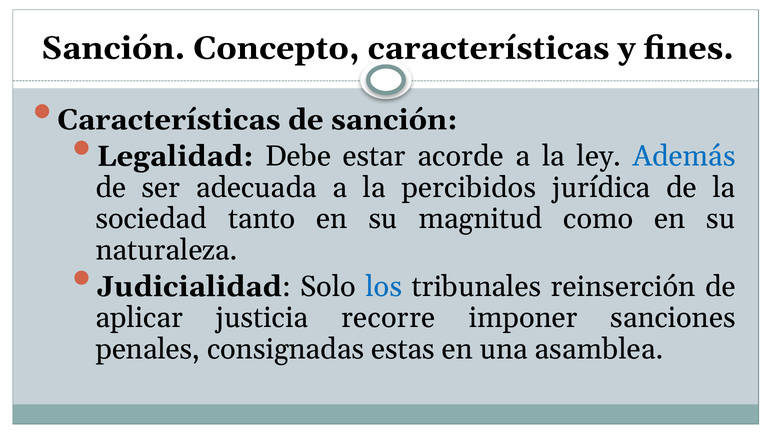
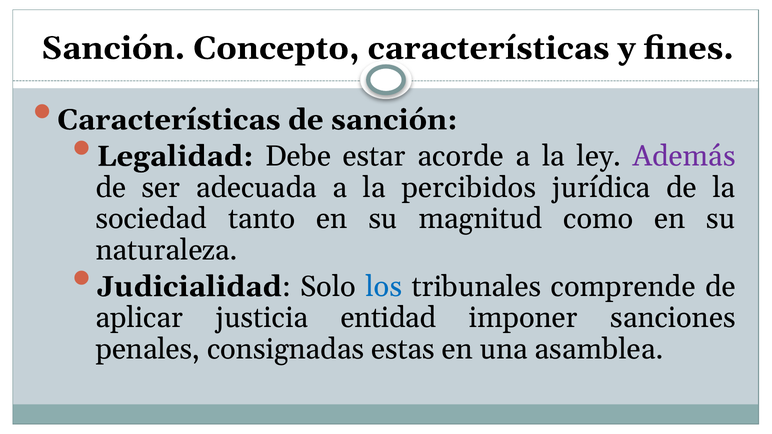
Además colour: blue -> purple (684, 156)
reinserción: reinserción -> comprende (623, 287)
recorre: recorre -> entidad (389, 318)
